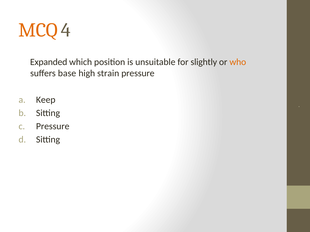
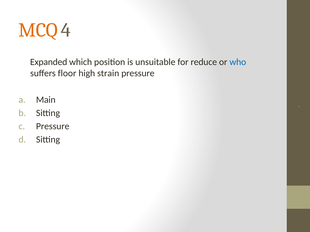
slightly: slightly -> reduce (204, 62)
who colour: orange -> blue (238, 62)
base: base -> floor (67, 74)
Keep: Keep -> Main (46, 100)
